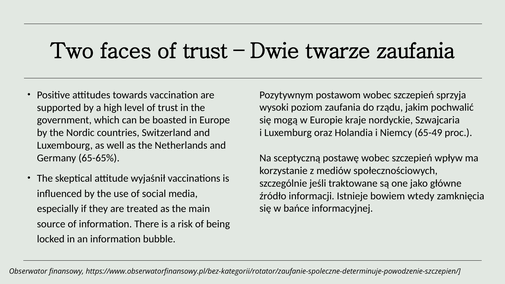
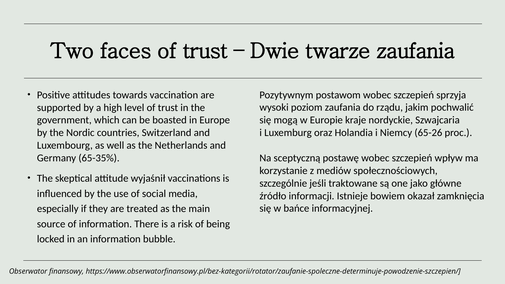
65-49: 65-49 -> 65-26 (428, 133)
65-65%: 65-65% -> 65-35% (99, 158)
wtedy: wtedy -> okazał (421, 196)
